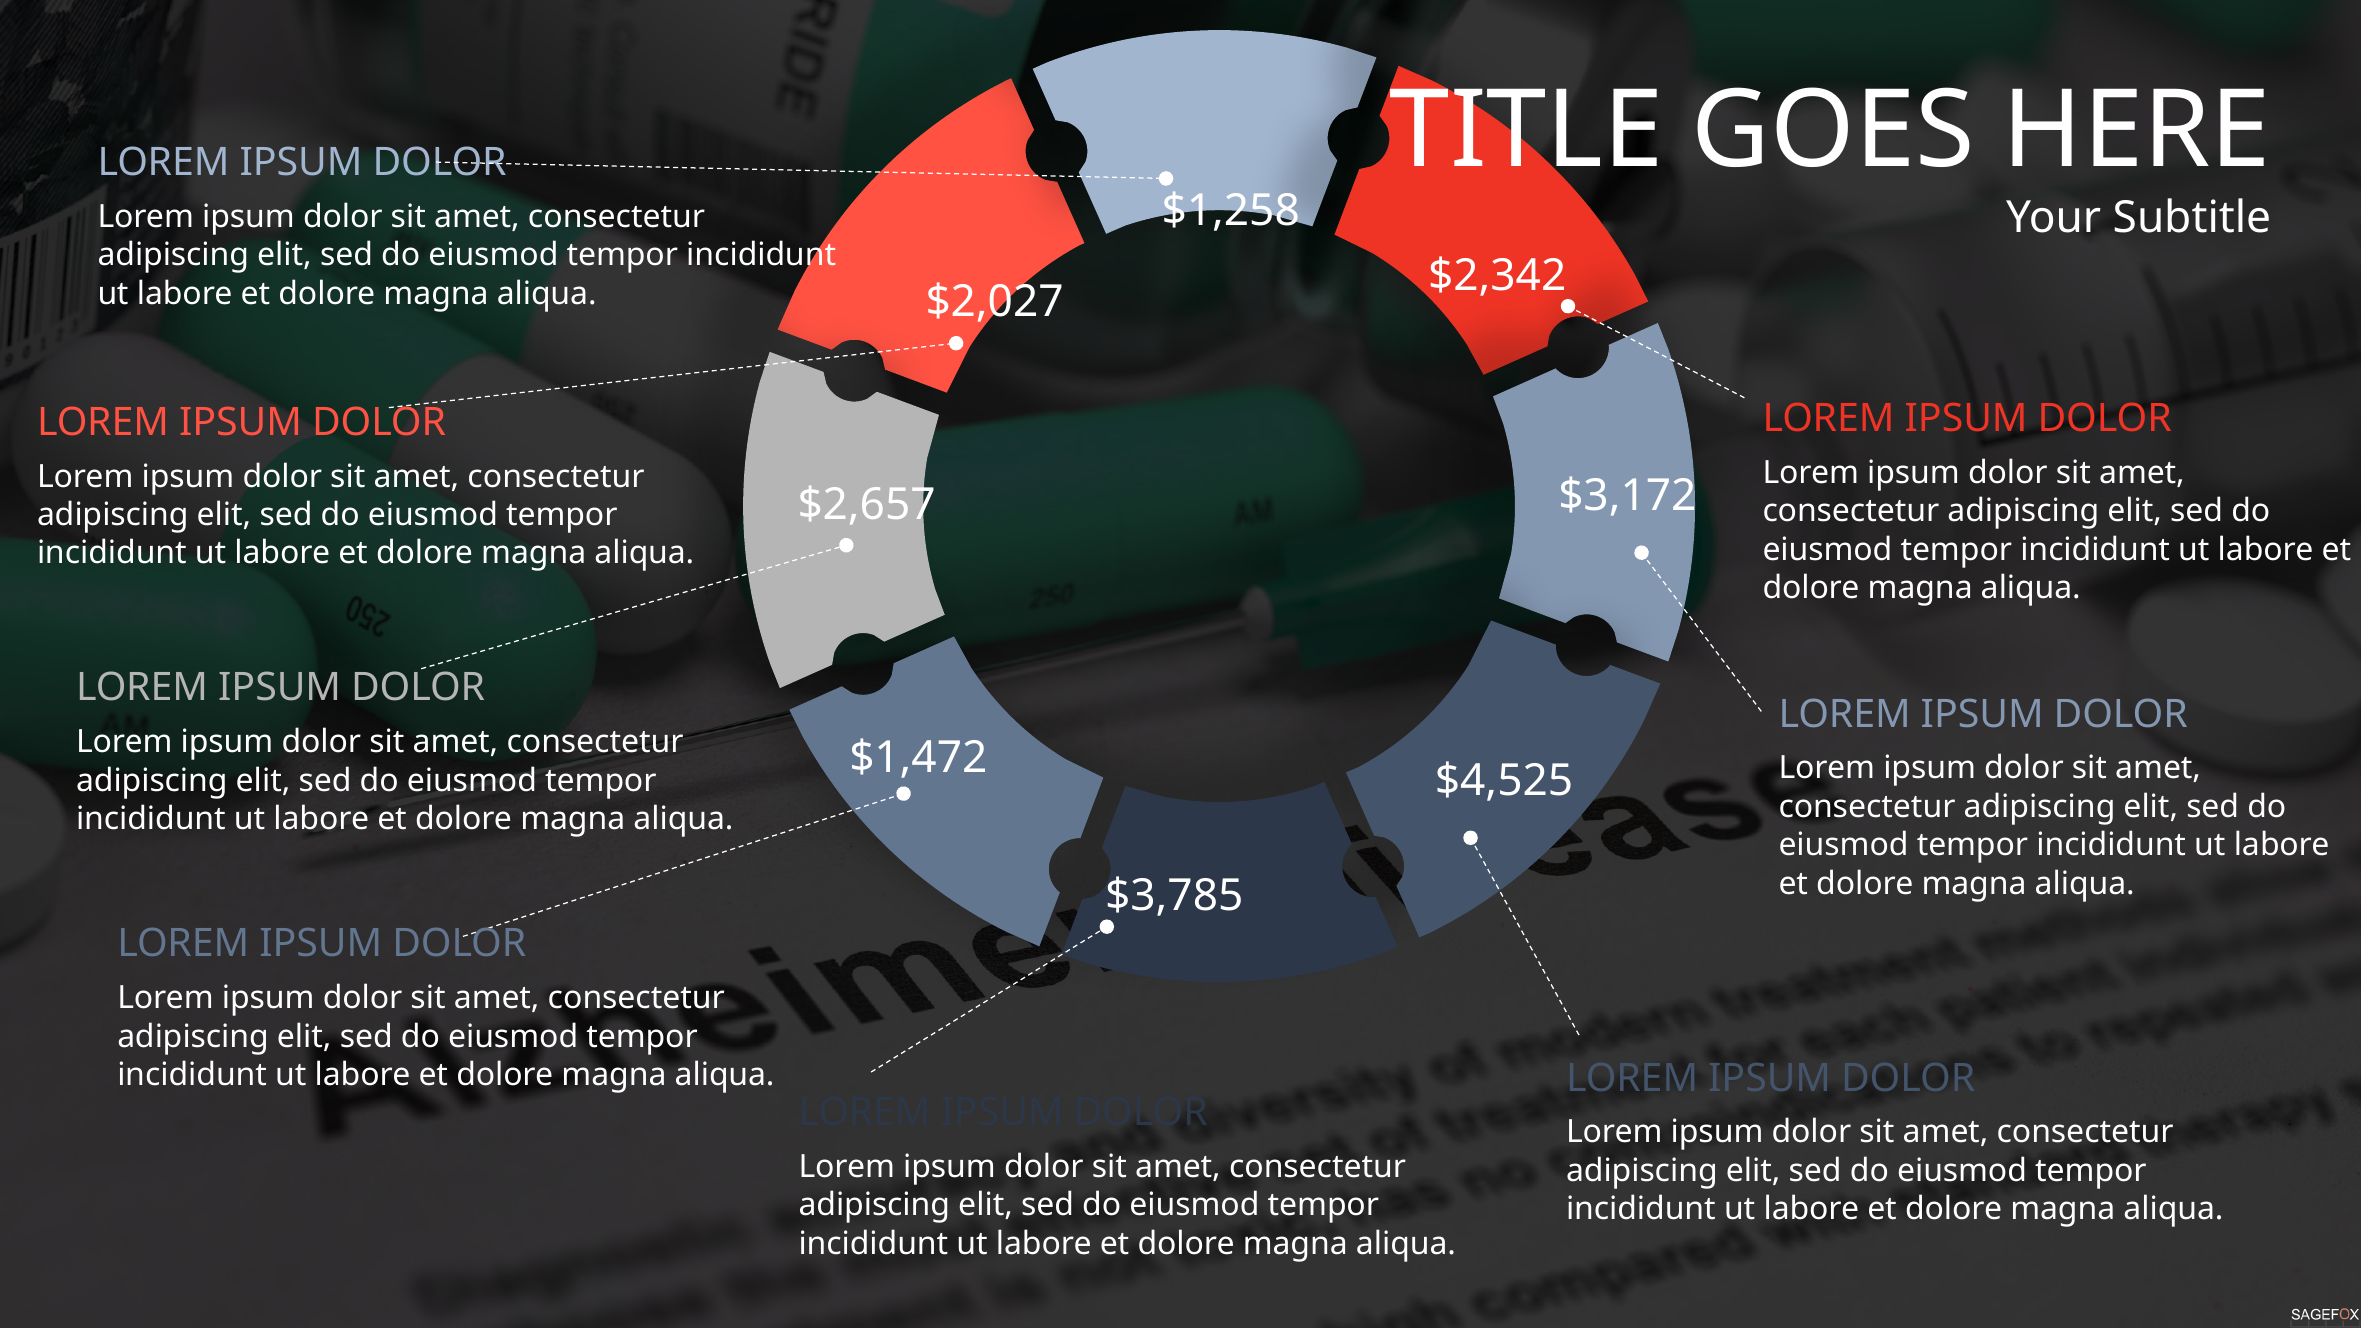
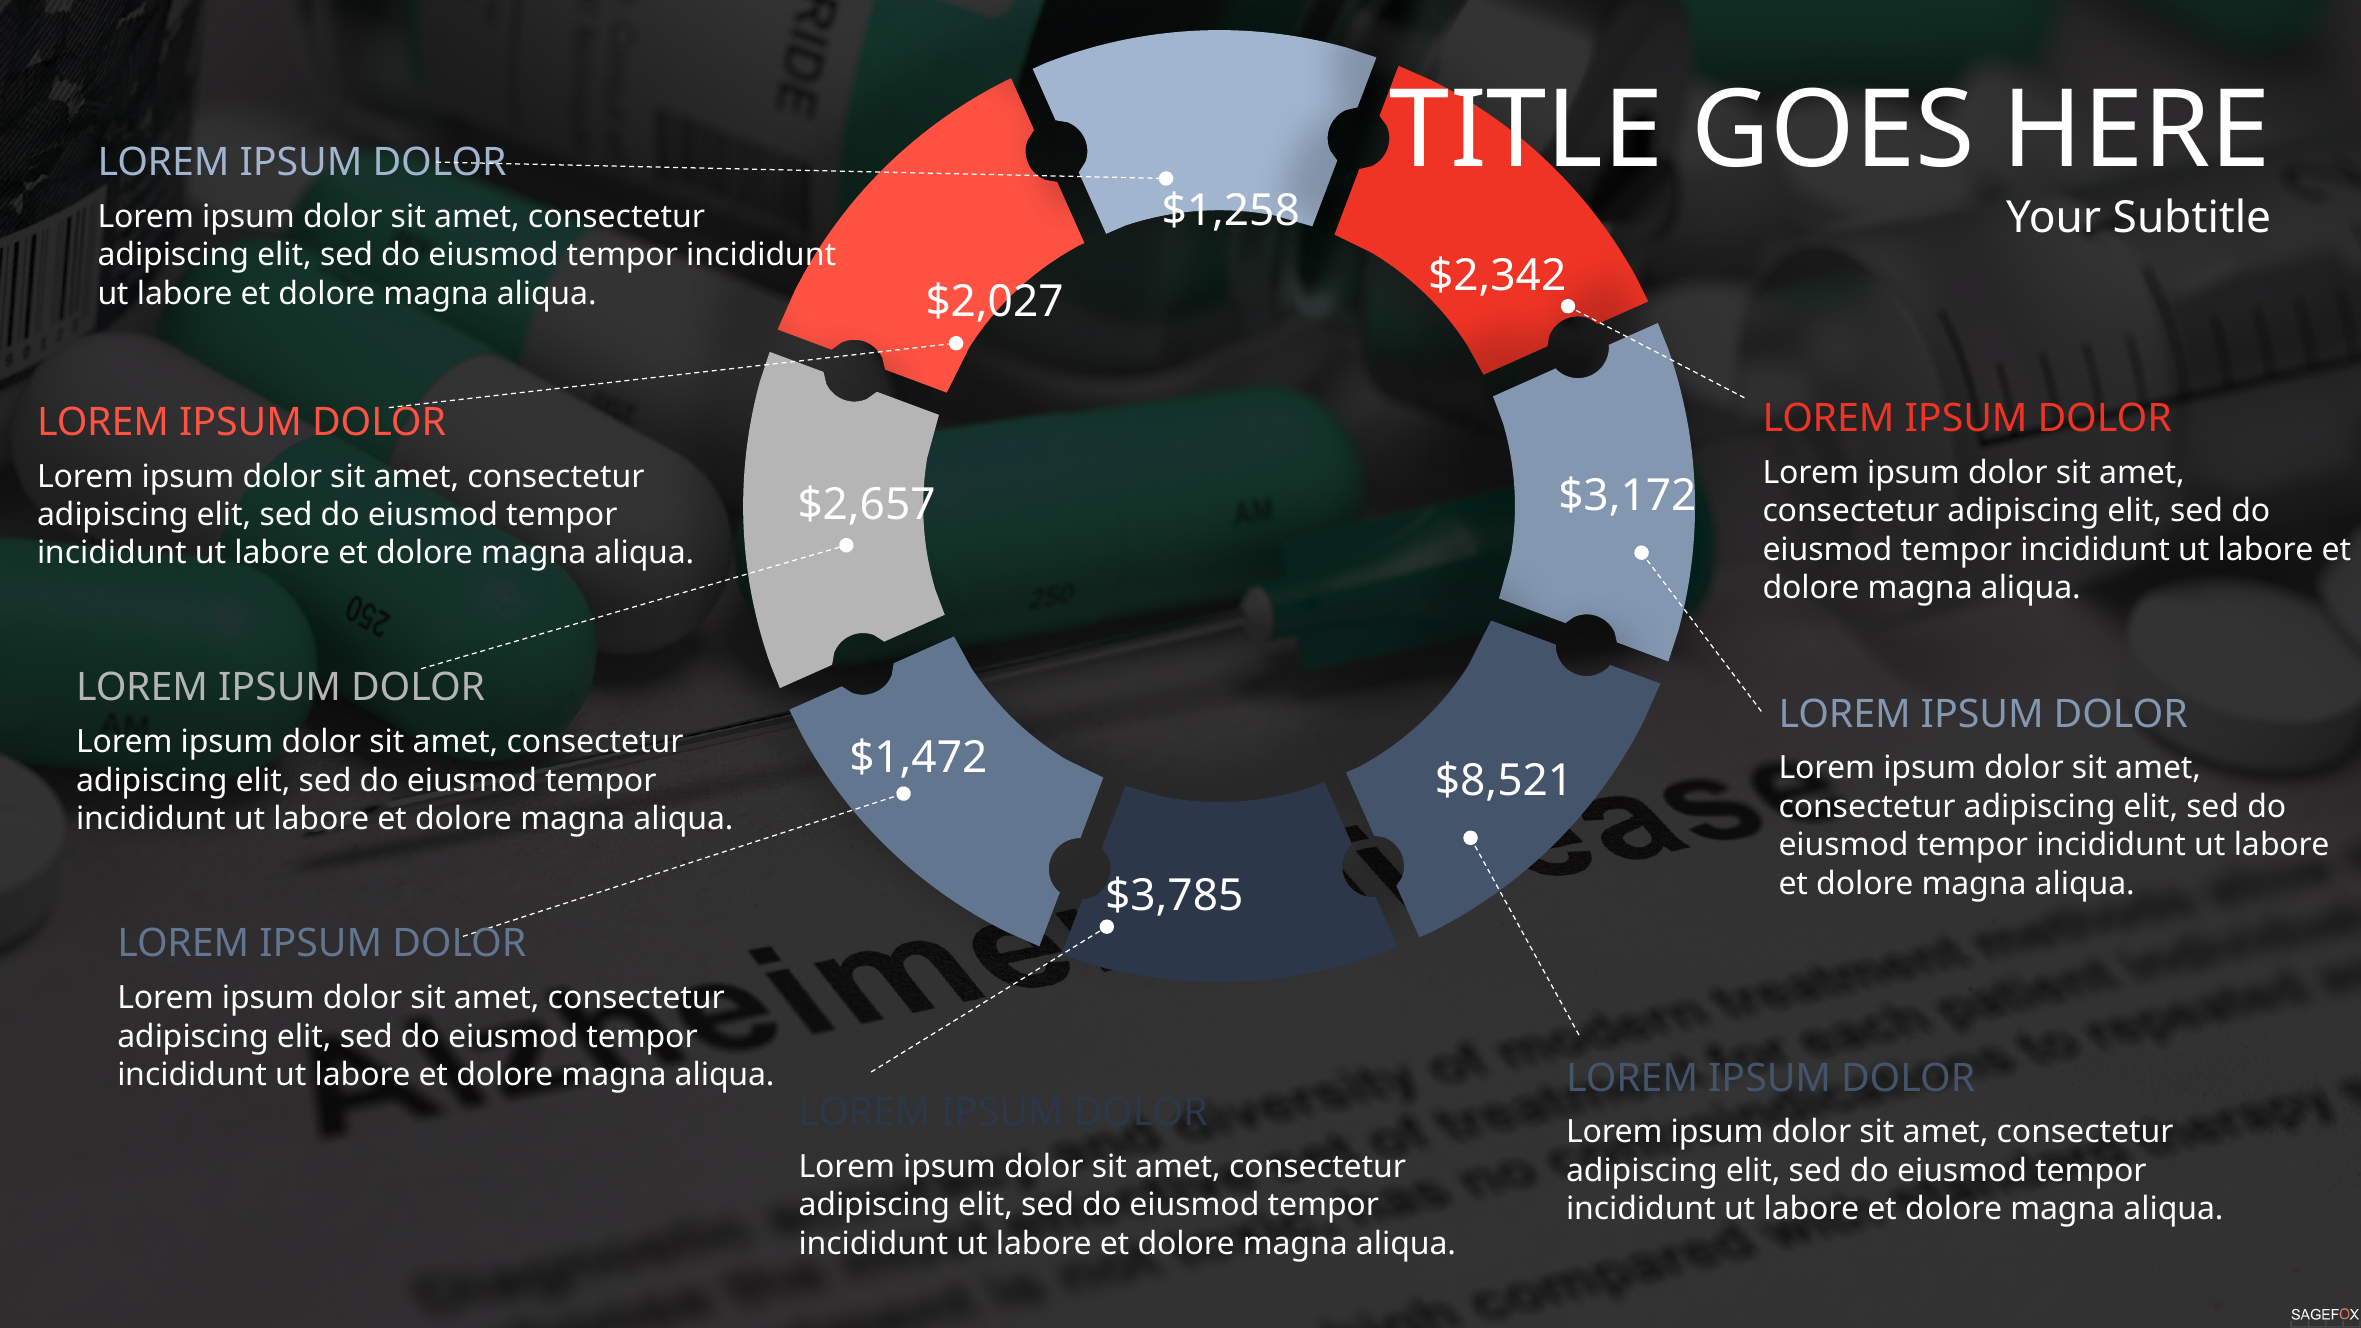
$4,525: $4,525 -> $8,521 (1504, 781)
